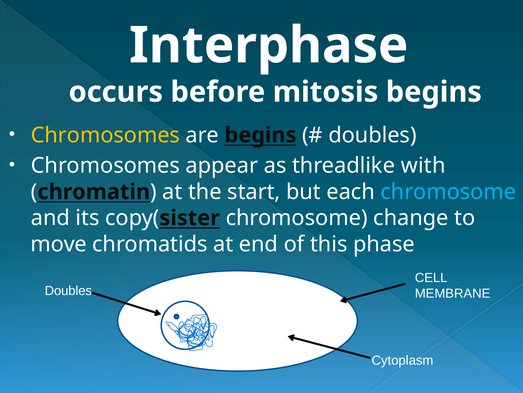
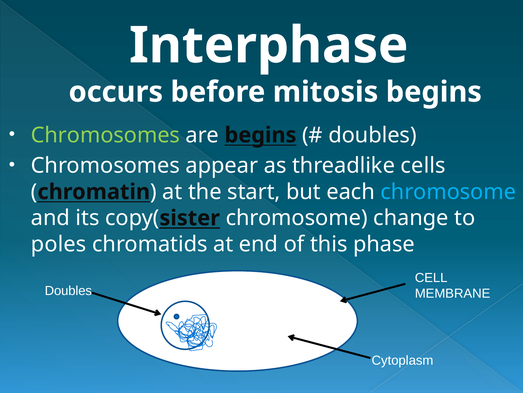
Chromosomes colour: yellow -> light green (105, 135)
with: with -> cells (423, 165)
move: move -> poles (59, 244)
